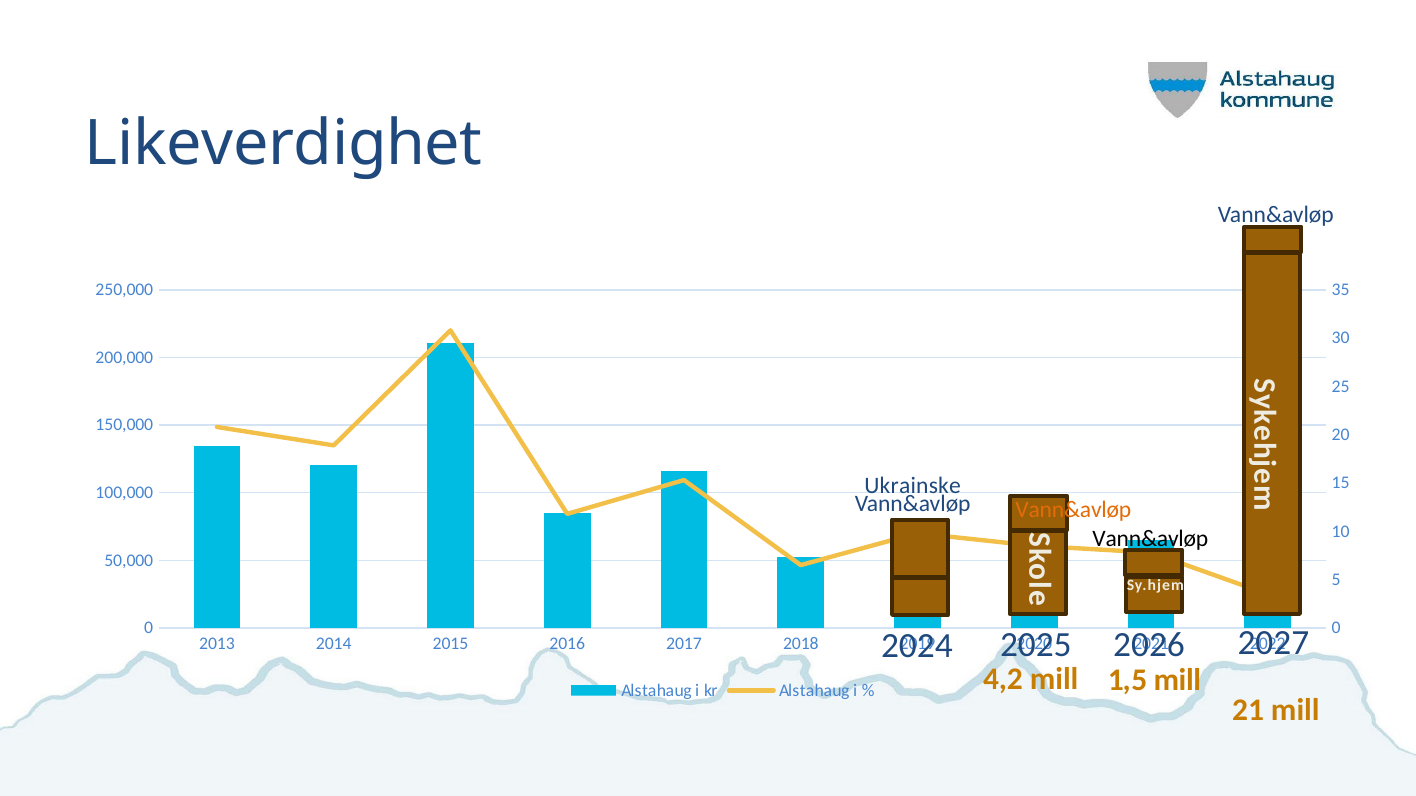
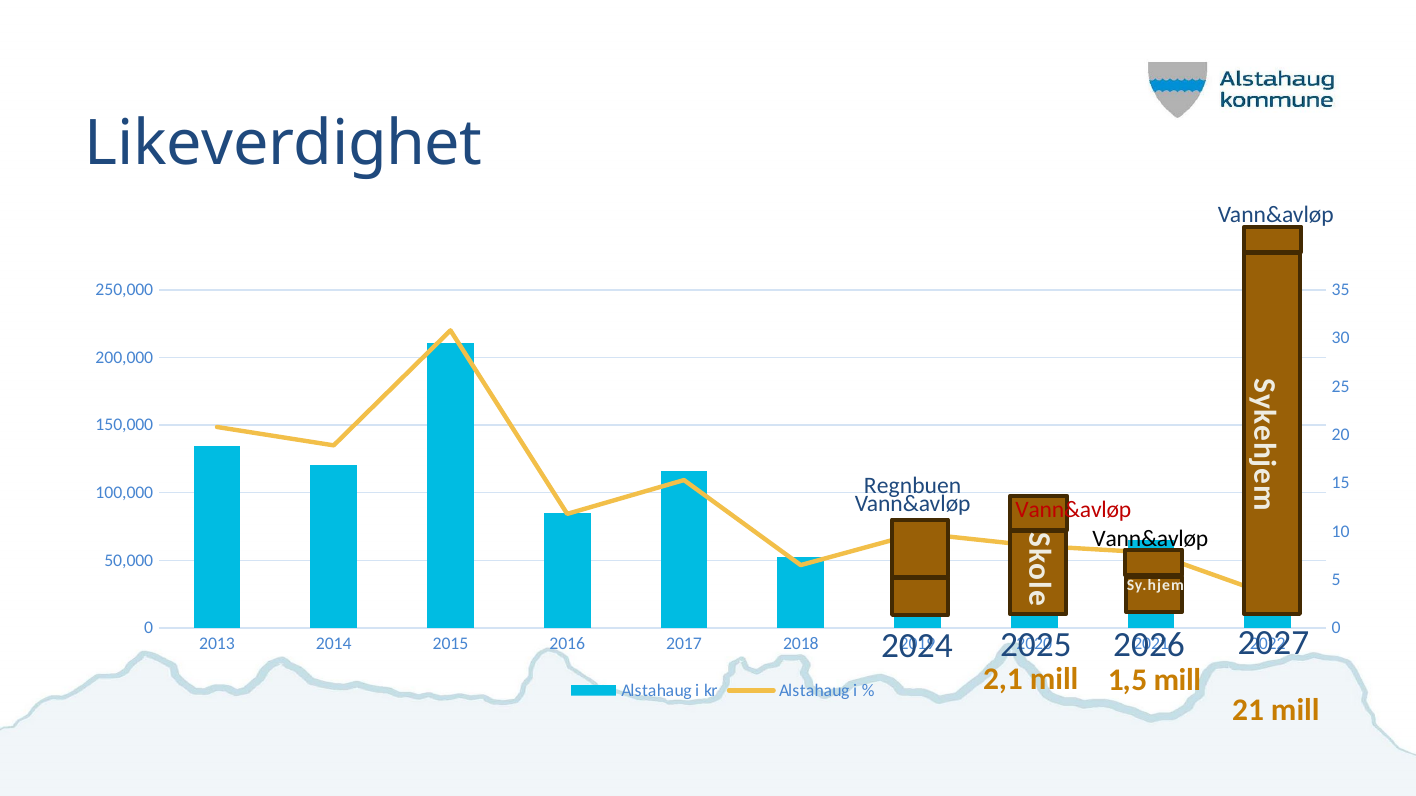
Ukrainske: Ukrainske -> Regnbuen (913, 486)
Vann&avløp colour: orange -> red (1073, 510)
4,2: 4,2 -> 2,1 (1003, 679)
